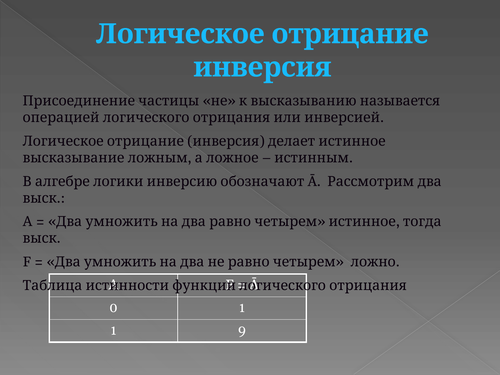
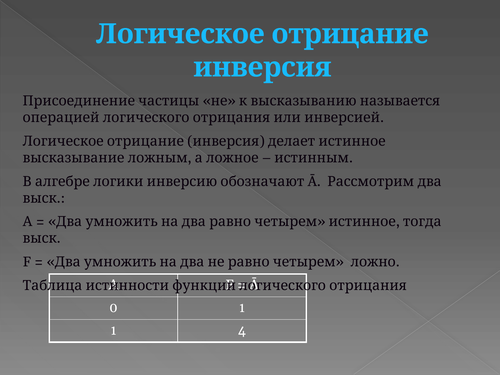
9: 9 -> 4 (242, 330)
